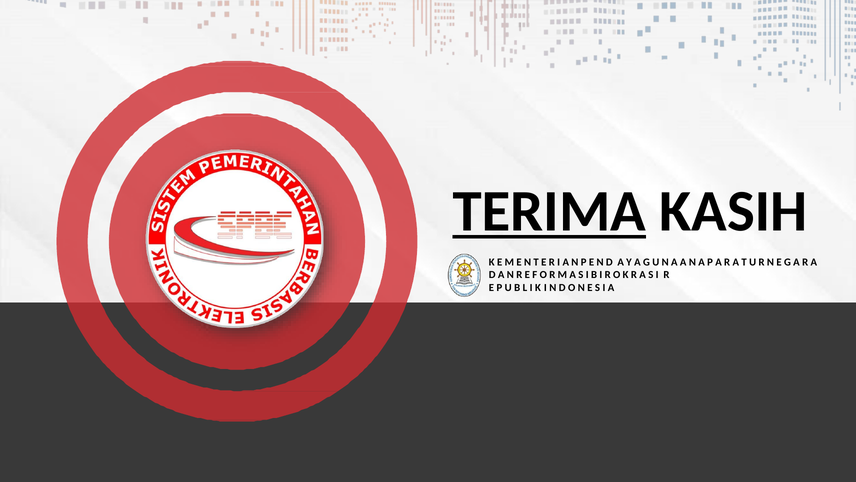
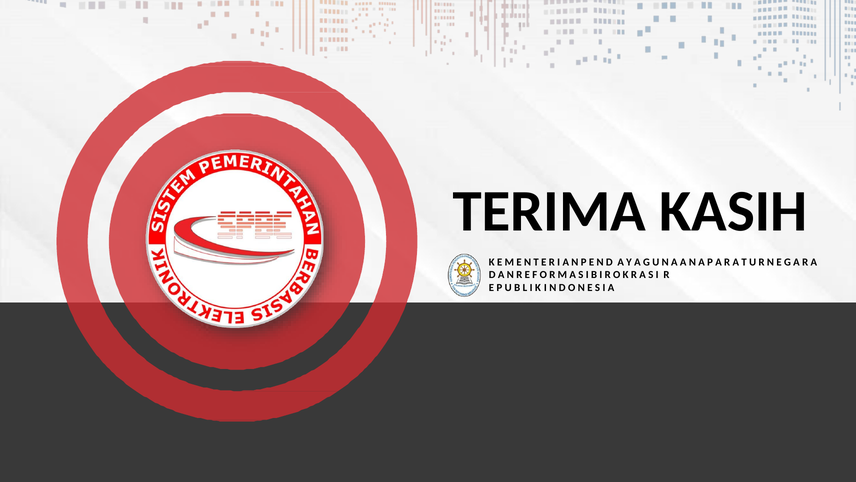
TERIMA underline: present -> none (549, 211)
